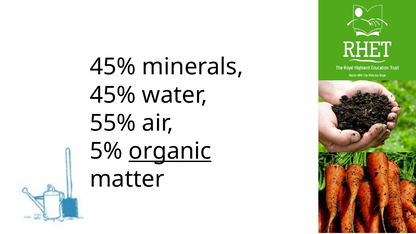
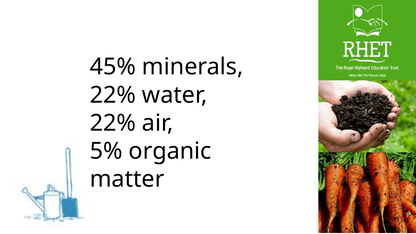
45%: 45% -> 22% (113, 95)
55%: 55% -> 22% (113, 123)
organic underline: present -> none (170, 151)
